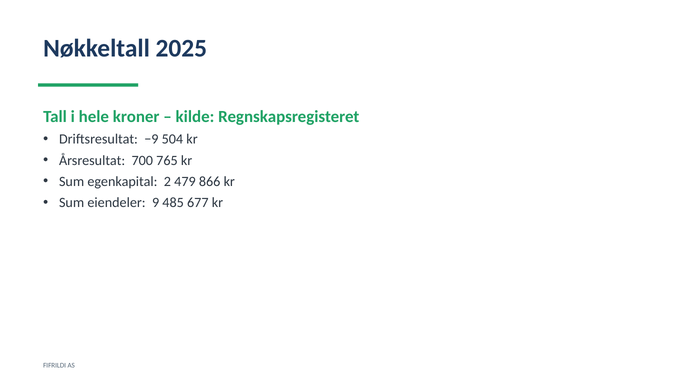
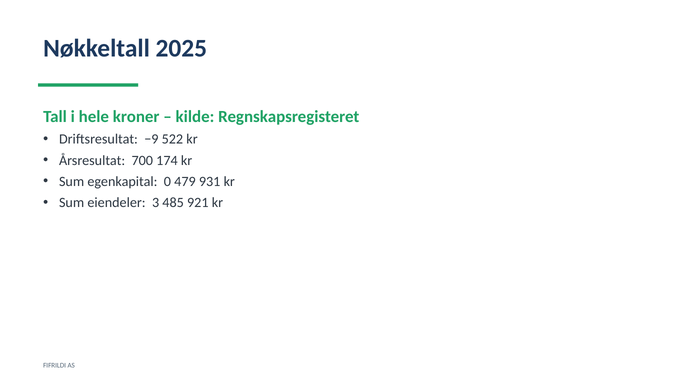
504: 504 -> 522 (172, 139)
765: 765 -> 174 (167, 161)
2: 2 -> 0 (167, 182)
866: 866 -> 931 (210, 182)
9: 9 -> 3 (156, 203)
677: 677 -> 921 (198, 203)
